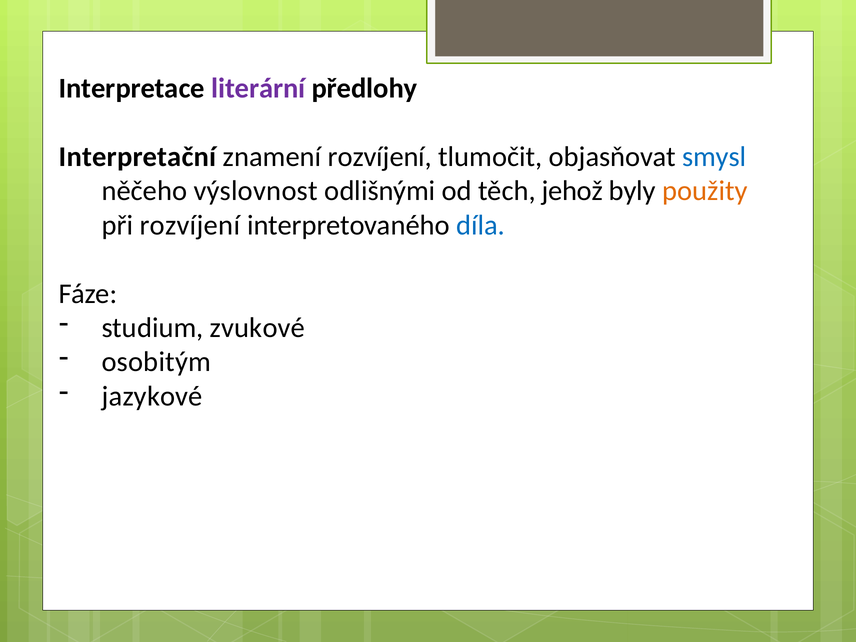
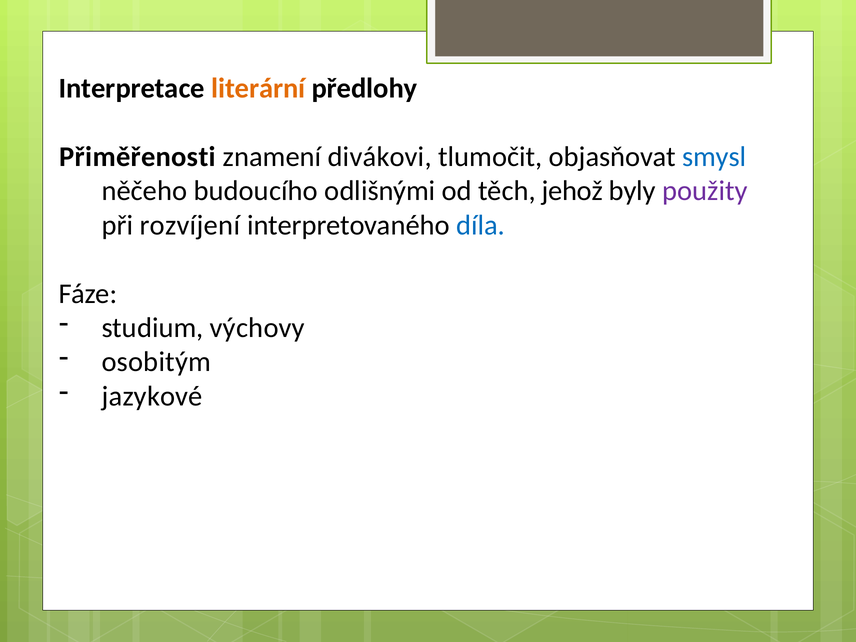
literární colour: purple -> orange (258, 88)
Interpretační: Interpretační -> Přiměřenosti (138, 157)
znamení rozvíjení: rozvíjení -> divákovi (380, 157)
výslovnost: výslovnost -> budoucího (256, 191)
použity colour: orange -> purple (705, 191)
zvukové: zvukové -> výchovy (257, 328)
